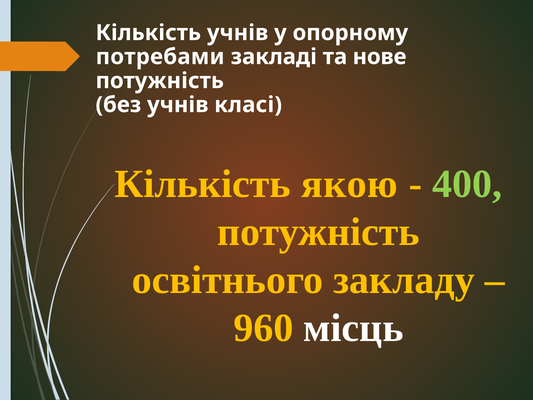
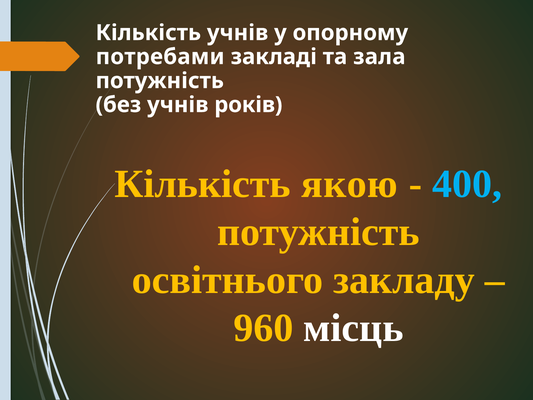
нове: нове -> зала (379, 57)
класі: класі -> років (248, 105)
400 colour: light green -> light blue (467, 184)
